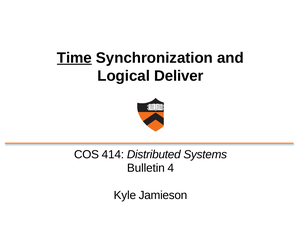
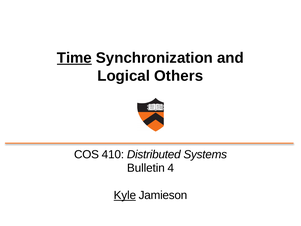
Deliver: Deliver -> Others (179, 76)
414: 414 -> 410 (113, 154)
Kyle underline: none -> present (125, 195)
